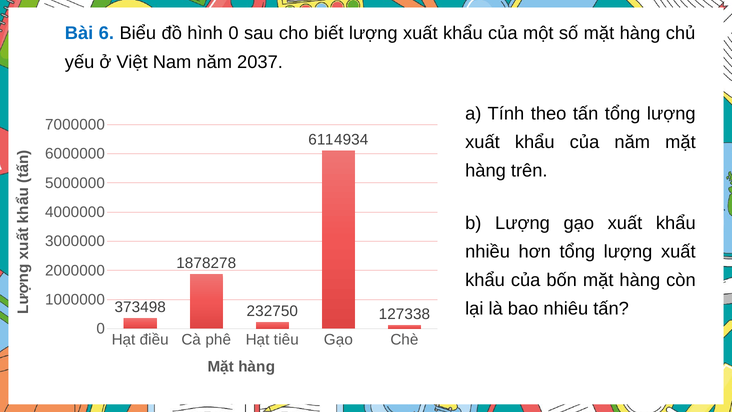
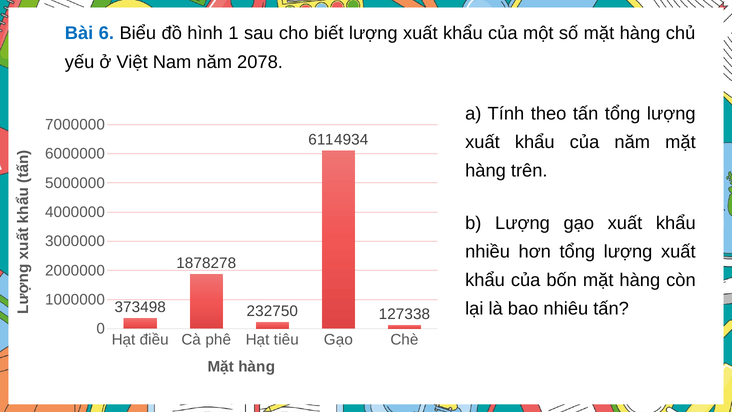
hình 0: 0 -> 1 (233, 33)
2037: 2037 -> 2078 (260, 62)
